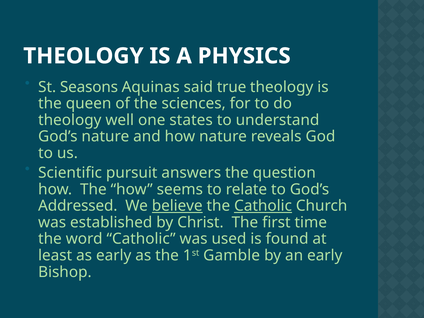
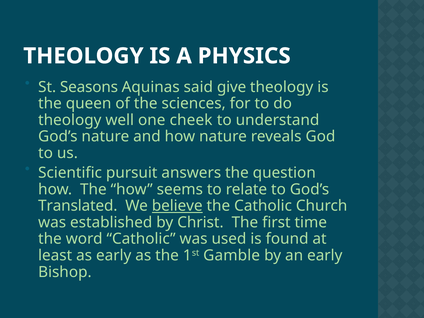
true: true -> give (232, 87)
states: states -> cheek (191, 120)
Addressed: Addressed -> Translated (78, 206)
Catholic underline: present -> none (263, 206)
